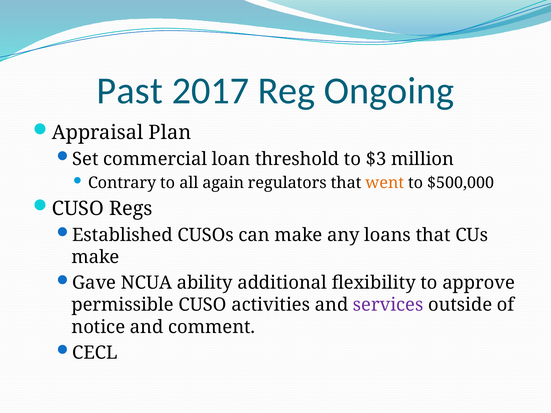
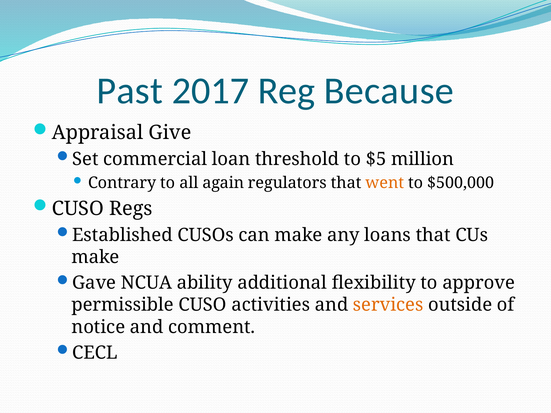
Ongoing: Ongoing -> Because (389, 91)
Plan: Plan -> Give (170, 133)
$3: $3 -> $5 (376, 159)
services colour: purple -> orange (388, 305)
